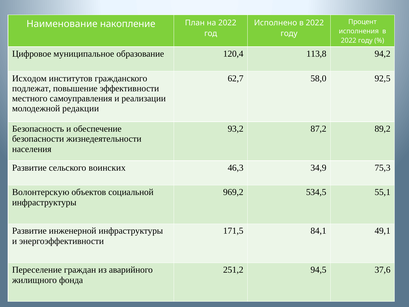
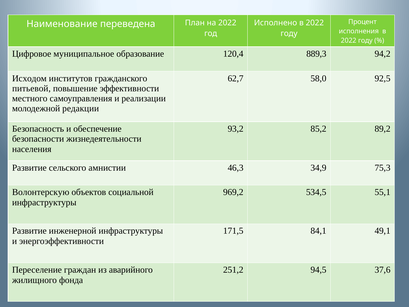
накопление: накопление -> переведена (128, 24)
113,8: 113,8 -> 889,3 (316, 54)
подлежат: подлежат -> питьевой (31, 88)
87,2: 87,2 -> 85,2 (319, 129)
воинских: воинских -> амнистии (107, 168)
